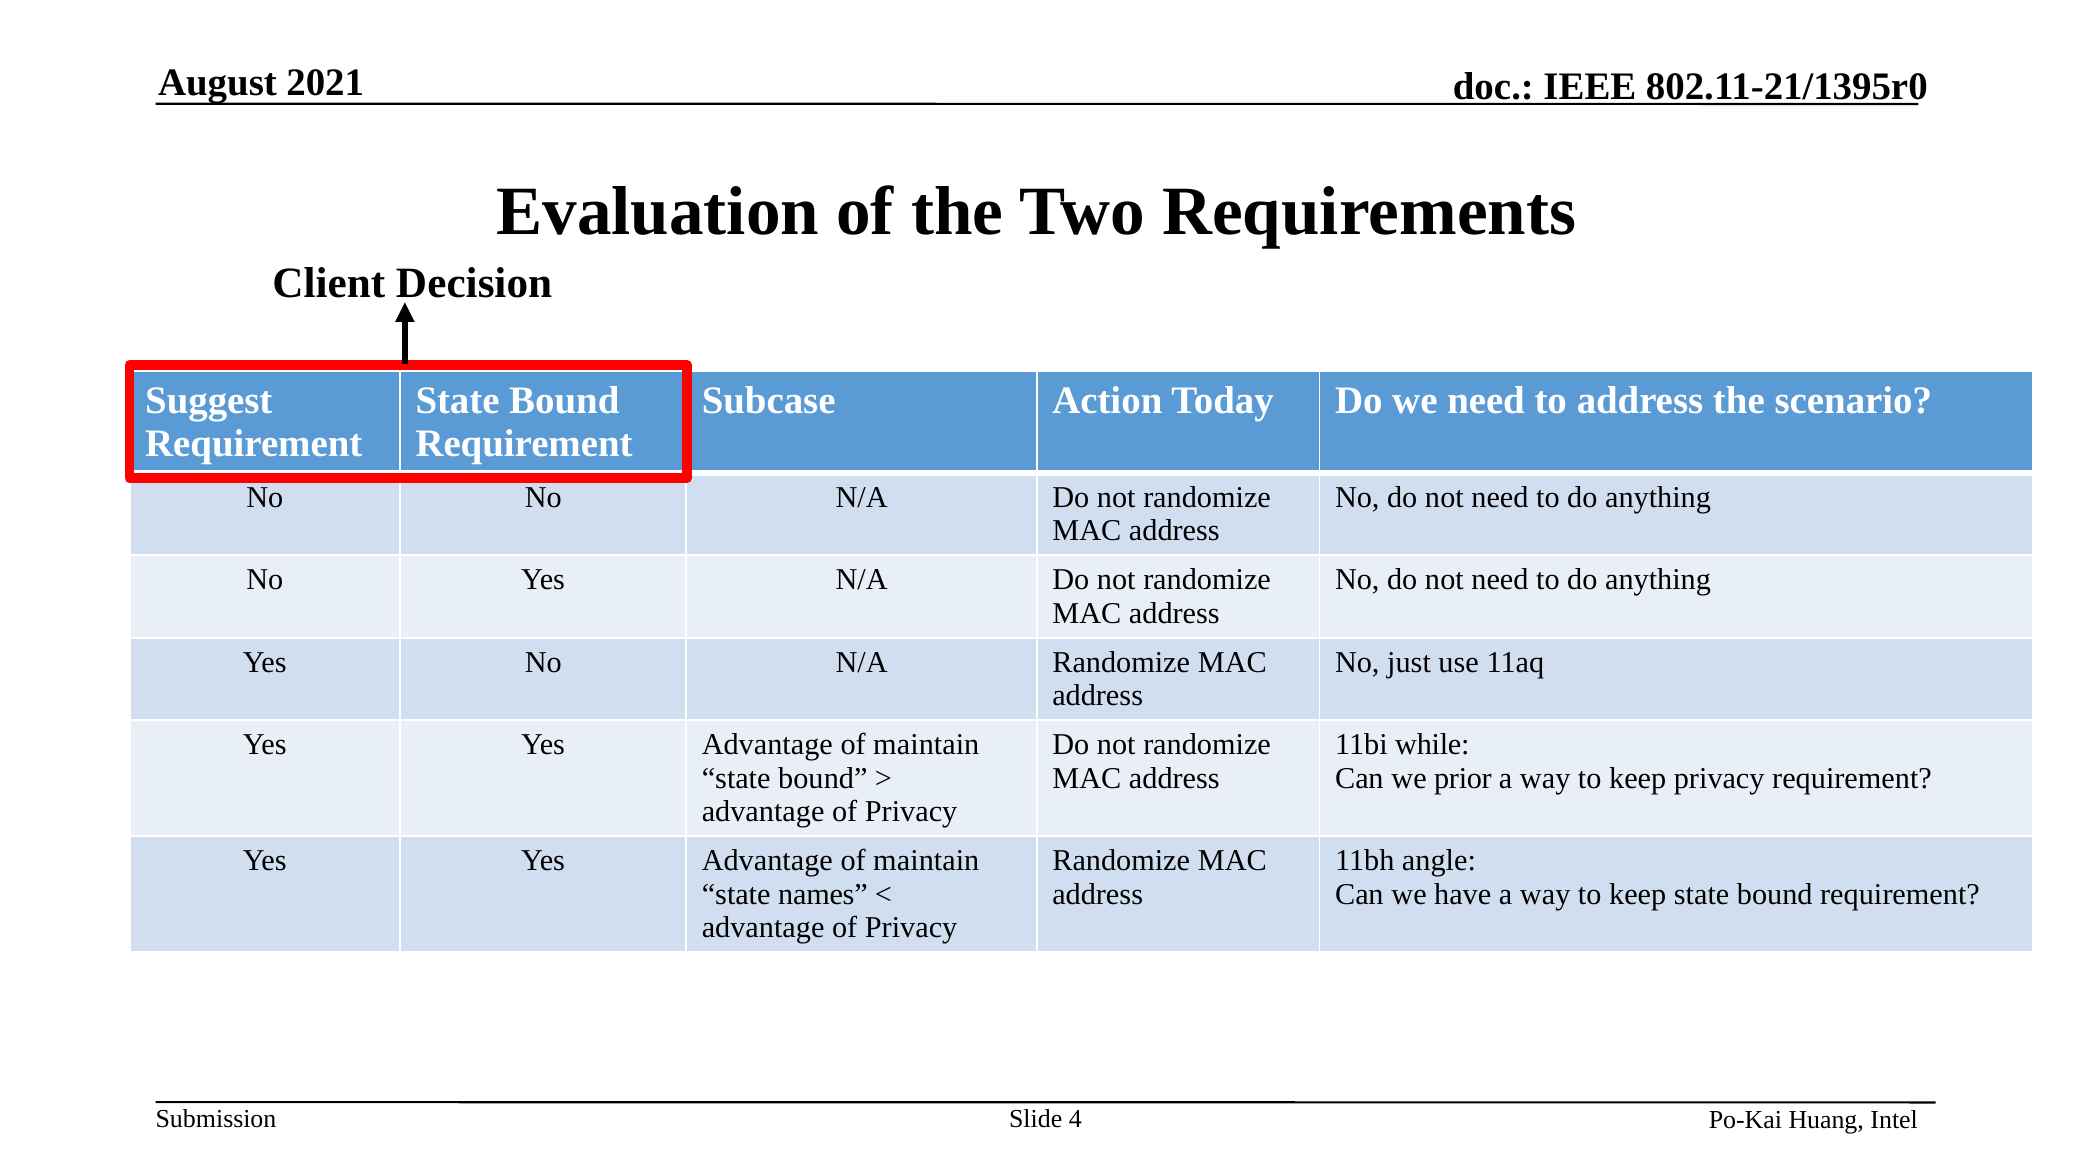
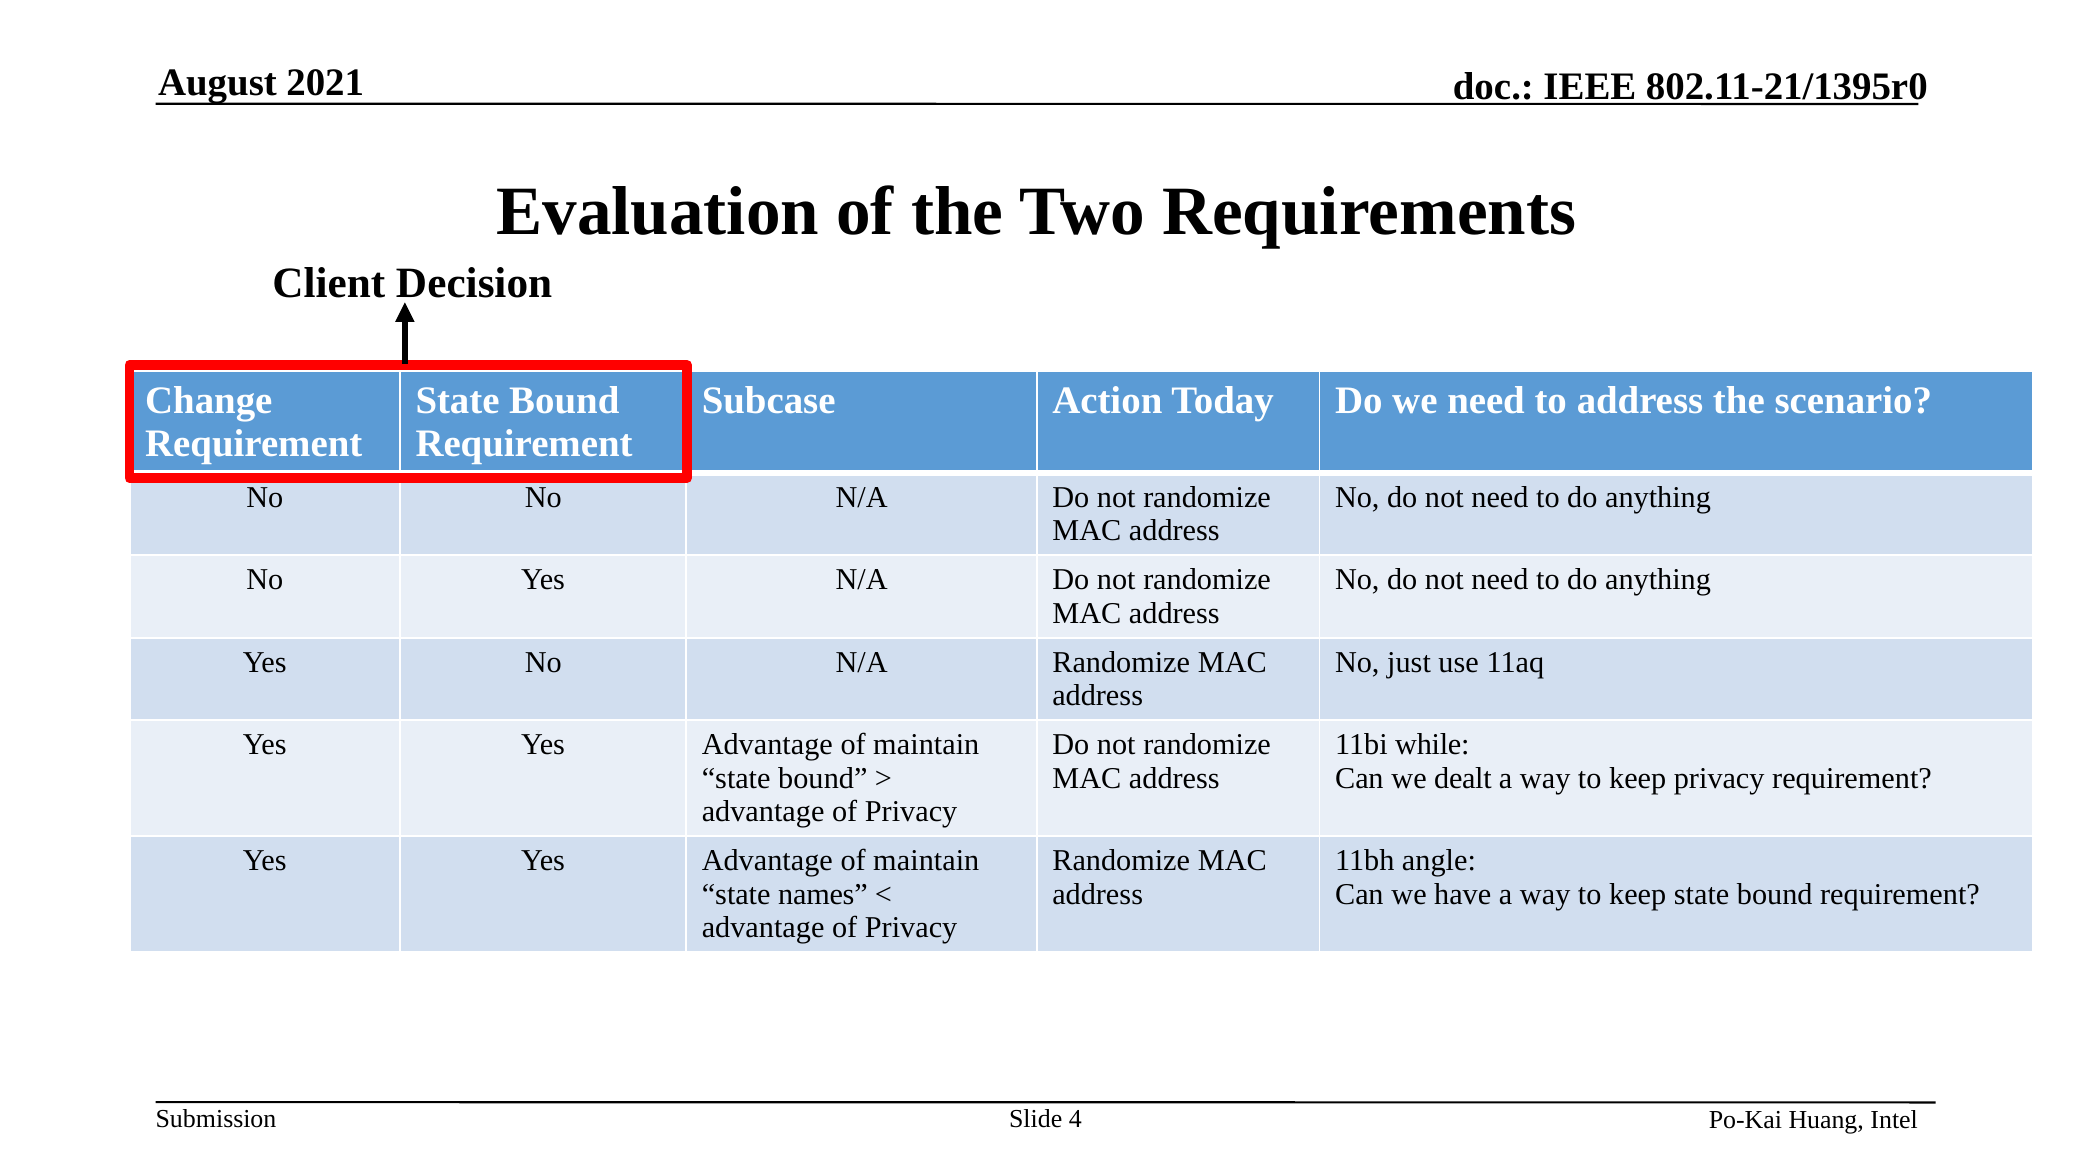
Suggest: Suggest -> Change (209, 400)
prior: prior -> dealt (1463, 778)
